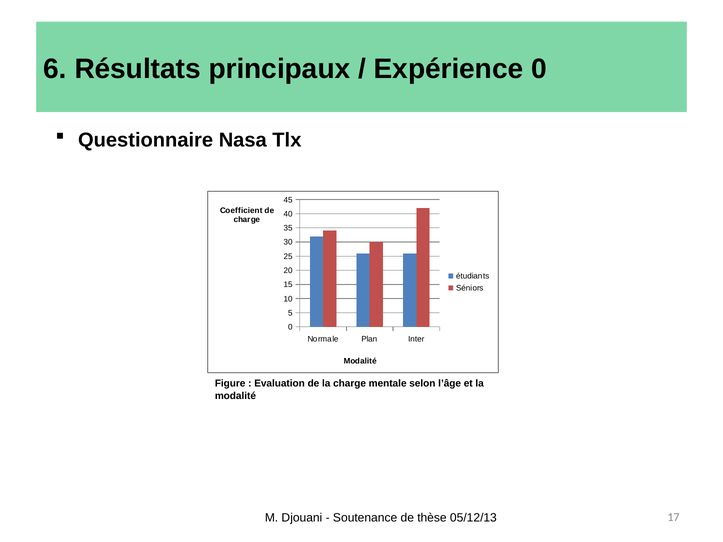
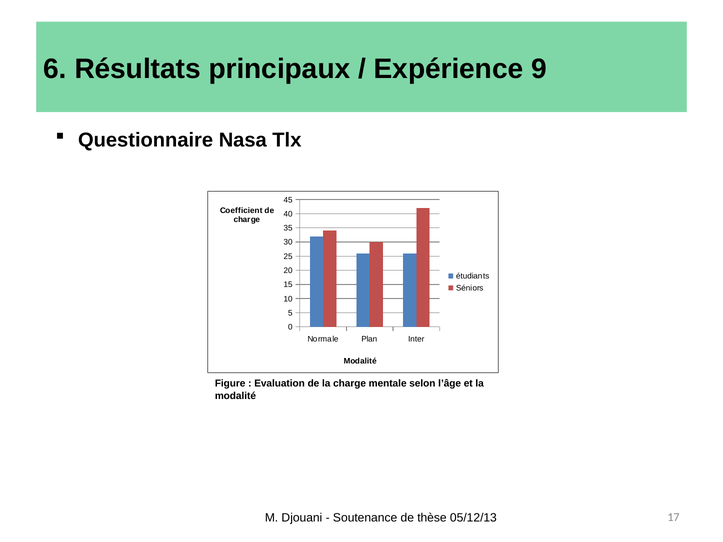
Expérience 0: 0 -> 9 (539, 69)
